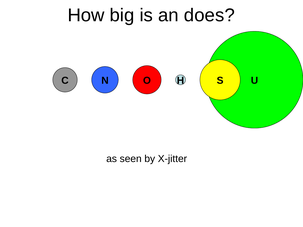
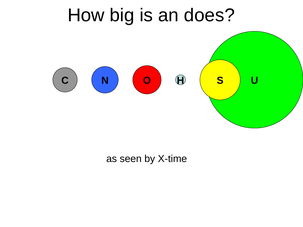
X-jitter: X-jitter -> X-time (172, 159)
